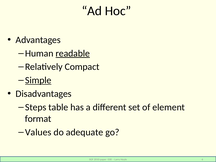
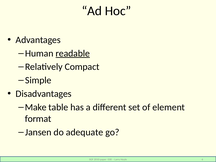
Simple underline: present -> none (38, 80)
Steps: Steps -> Make (36, 107)
Values: Values -> Jansen (38, 132)
